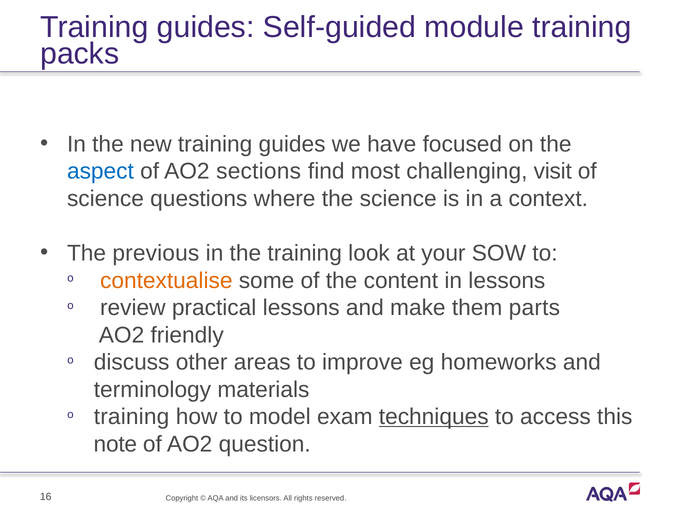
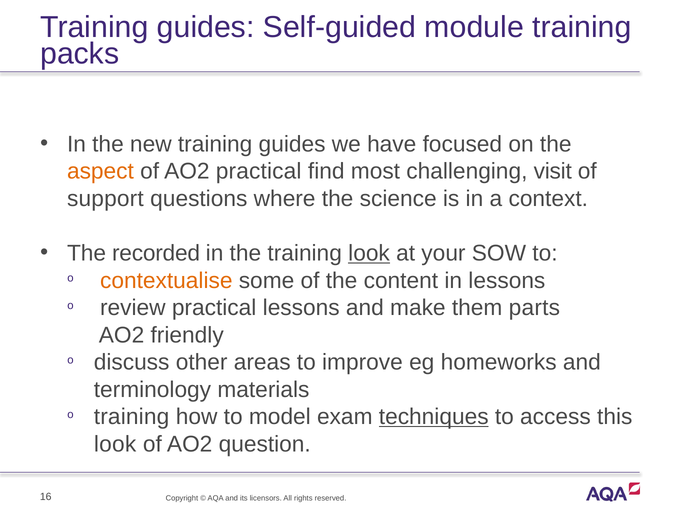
aspect colour: blue -> orange (100, 171)
AO2 sections: sections -> practical (259, 171)
science: science -> support (105, 199)
previous: previous -> recorded (156, 253)
look underline: none -> present (369, 253)
note: note -> look (115, 444)
